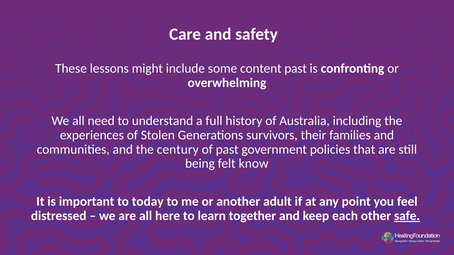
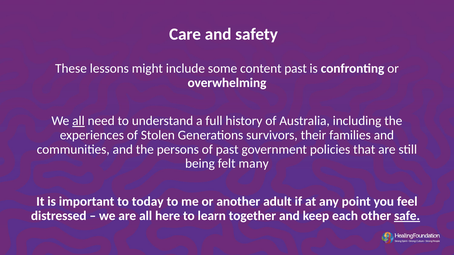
all underline: none -> present (78, 121)
century: century -> persons (178, 150)
know: know -> many (254, 164)
